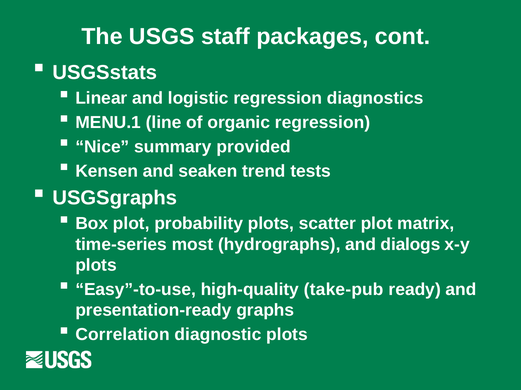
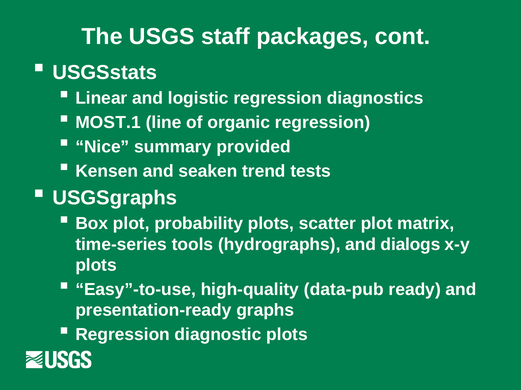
MENU.1: MENU.1 -> MOST.1 (108, 123)
most: most -> tools (193, 245)
take-pub: take-pub -> data-pub (344, 290)
Correlation: Correlation -> Regression (123, 335)
